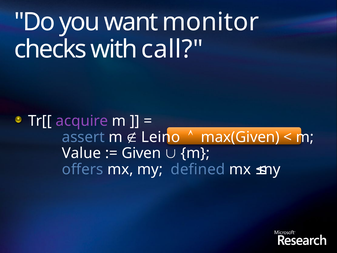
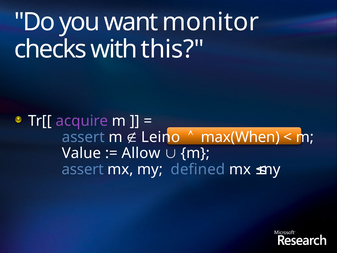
call: call -> this (172, 49)
max(Given: max(Given -> max(When (240, 137)
Given: Given -> Allow (141, 153)
offers: offers -> assert (83, 169)
